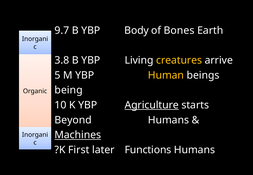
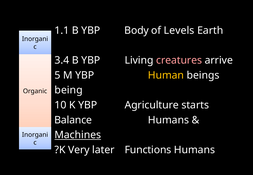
9.7: 9.7 -> 1.1 (62, 30)
Bones: Bones -> Levels (179, 30)
3.8: 3.8 -> 3.4 (62, 60)
creatures colour: yellow -> pink (179, 60)
Agriculture underline: present -> none (152, 105)
Beyond: Beyond -> Balance (73, 120)
First: First -> Very (79, 150)
